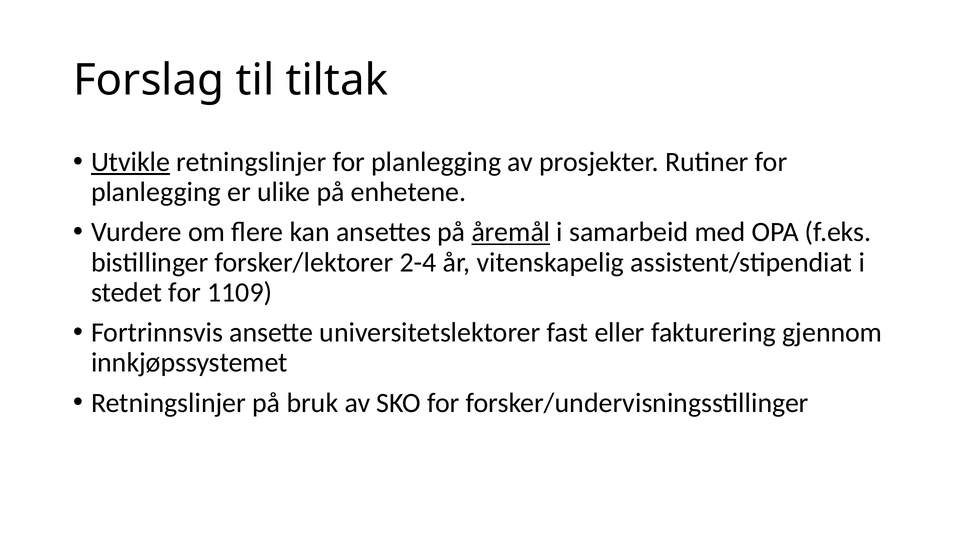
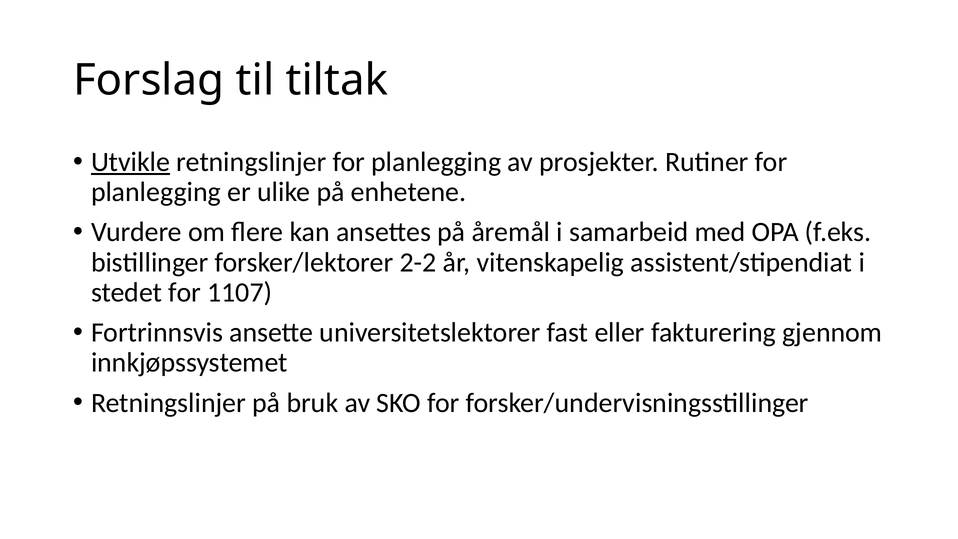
åremål underline: present -> none (511, 232)
2-4: 2-4 -> 2-2 (418, 262)
1109: 1109 -> 1107 (240, 292)
